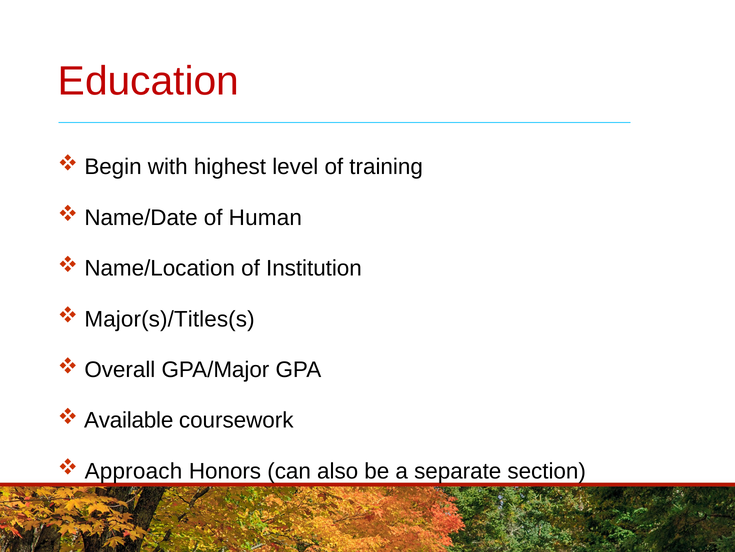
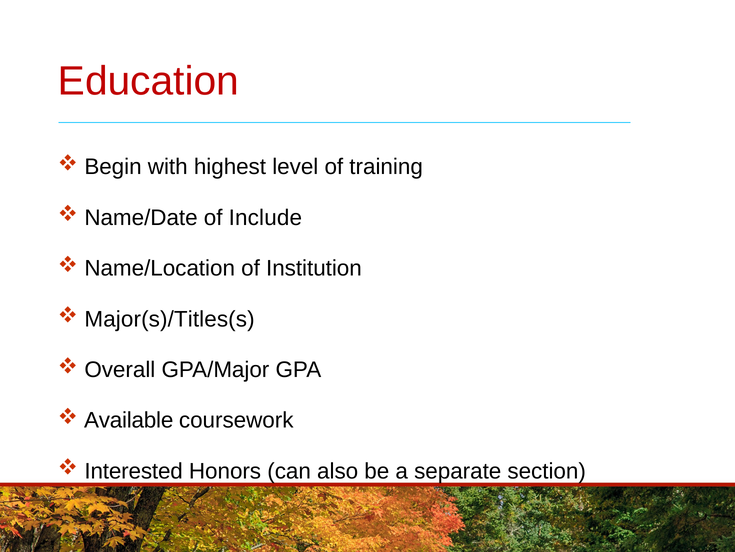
Human: Human -> Include (265, 217)
Approach: Approach -> Interested (134, 470)
